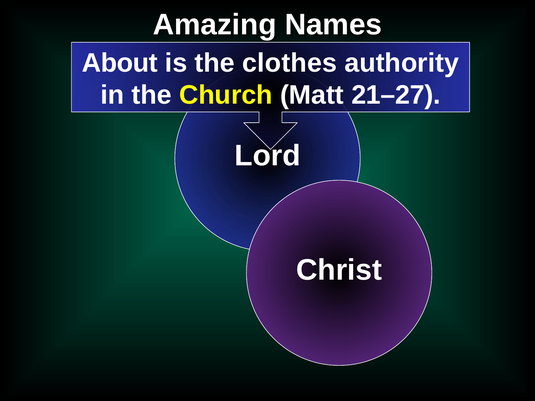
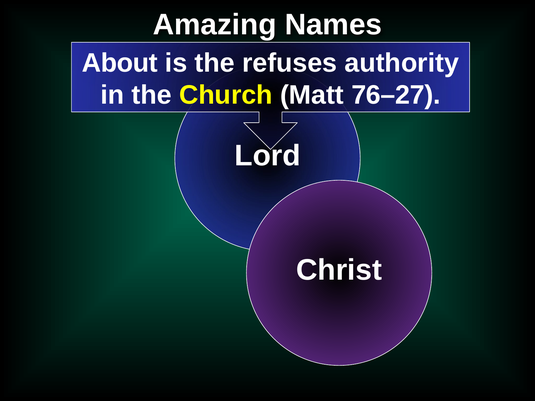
clothes: clothes -> refuses (290, 63)
21–27: 21–27 -> 76–27 (396, 95)
